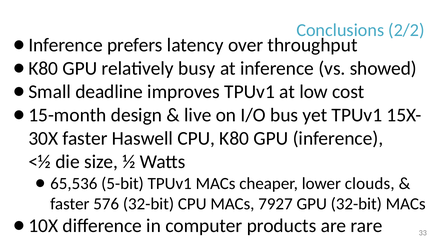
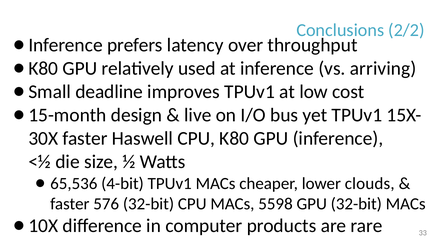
busy: busy -> used (197, 68)
showed: showed -> arriving (383, 68)
5-bit: 5-bit -> 4-bit (123, 183)
7927: 7927 -> 5598 (275, 204)
